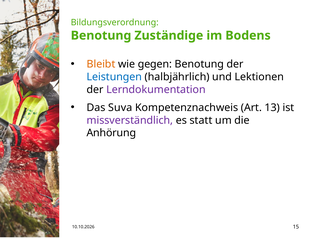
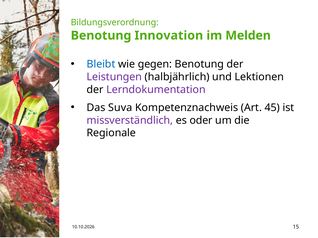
Zuständige: Zuständige -> Innovation (169, 36)
Bodens: Bodens -> Melden (248, 36)
Bleibt colour: orange -> blue (101, 64)
Leistungen colour: blue -> purple (114, 77)
13: 13 -> 45 (272, 108)
statt: statt -> oder (201, 121)
Anhörung: Anhörung -> Regionale (111, 133)
